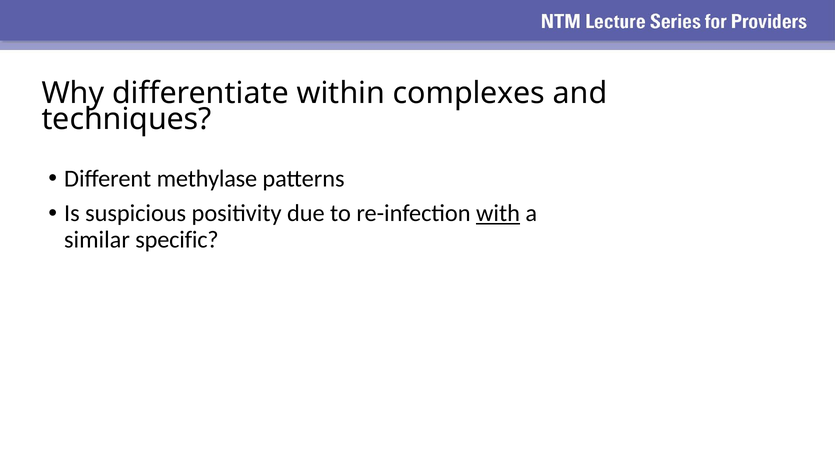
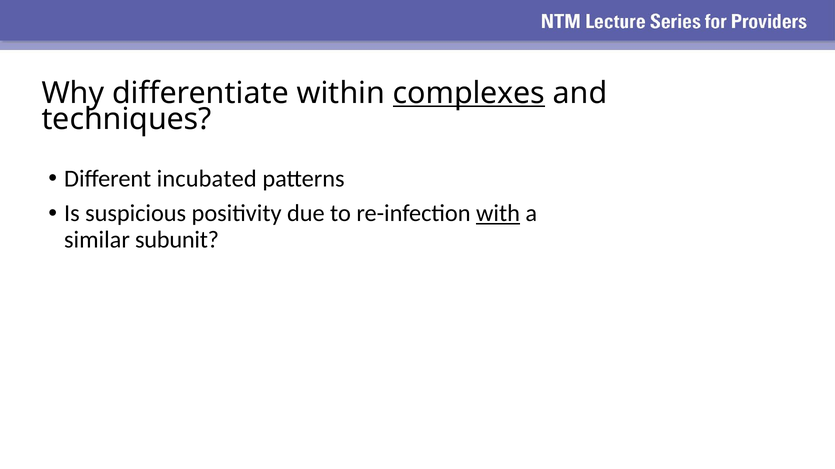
complexes underline: none -> present (469, 93)
methylase: methylase -> incubated (207, 179)
specific: specific -> subunit (177, 240)
